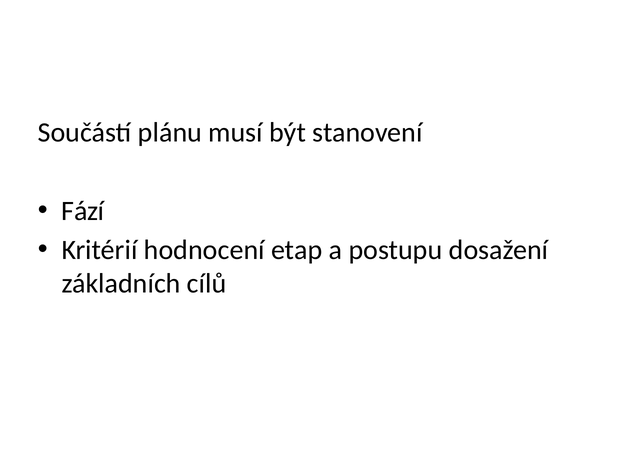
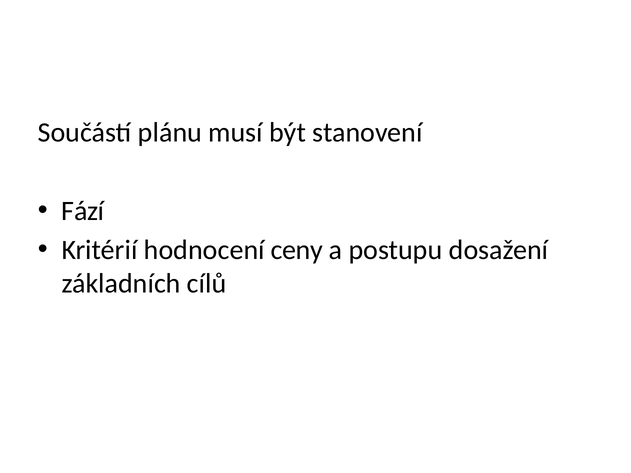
etap: etap -> ceny (297, 250)
